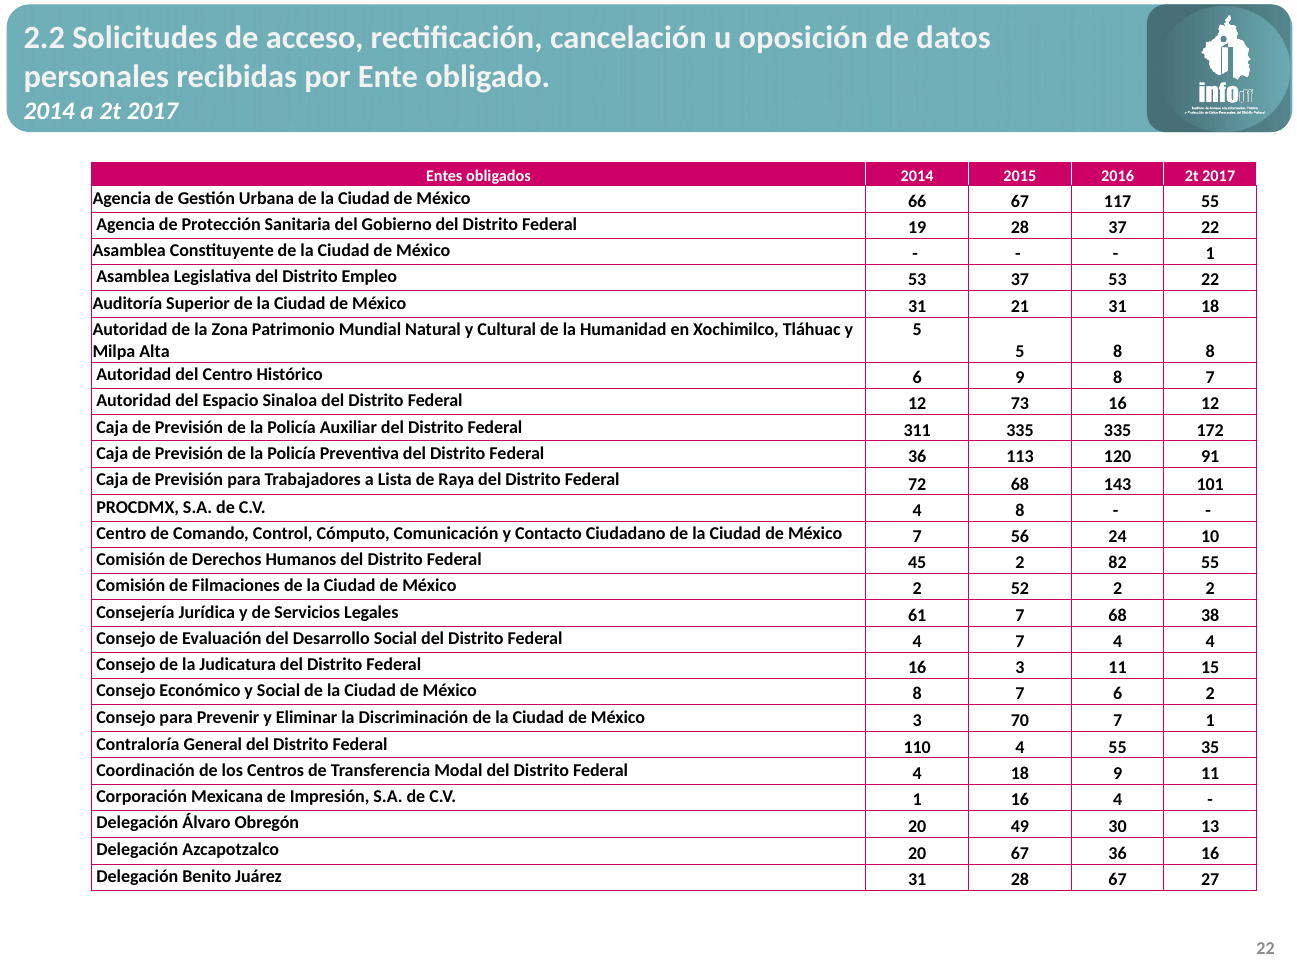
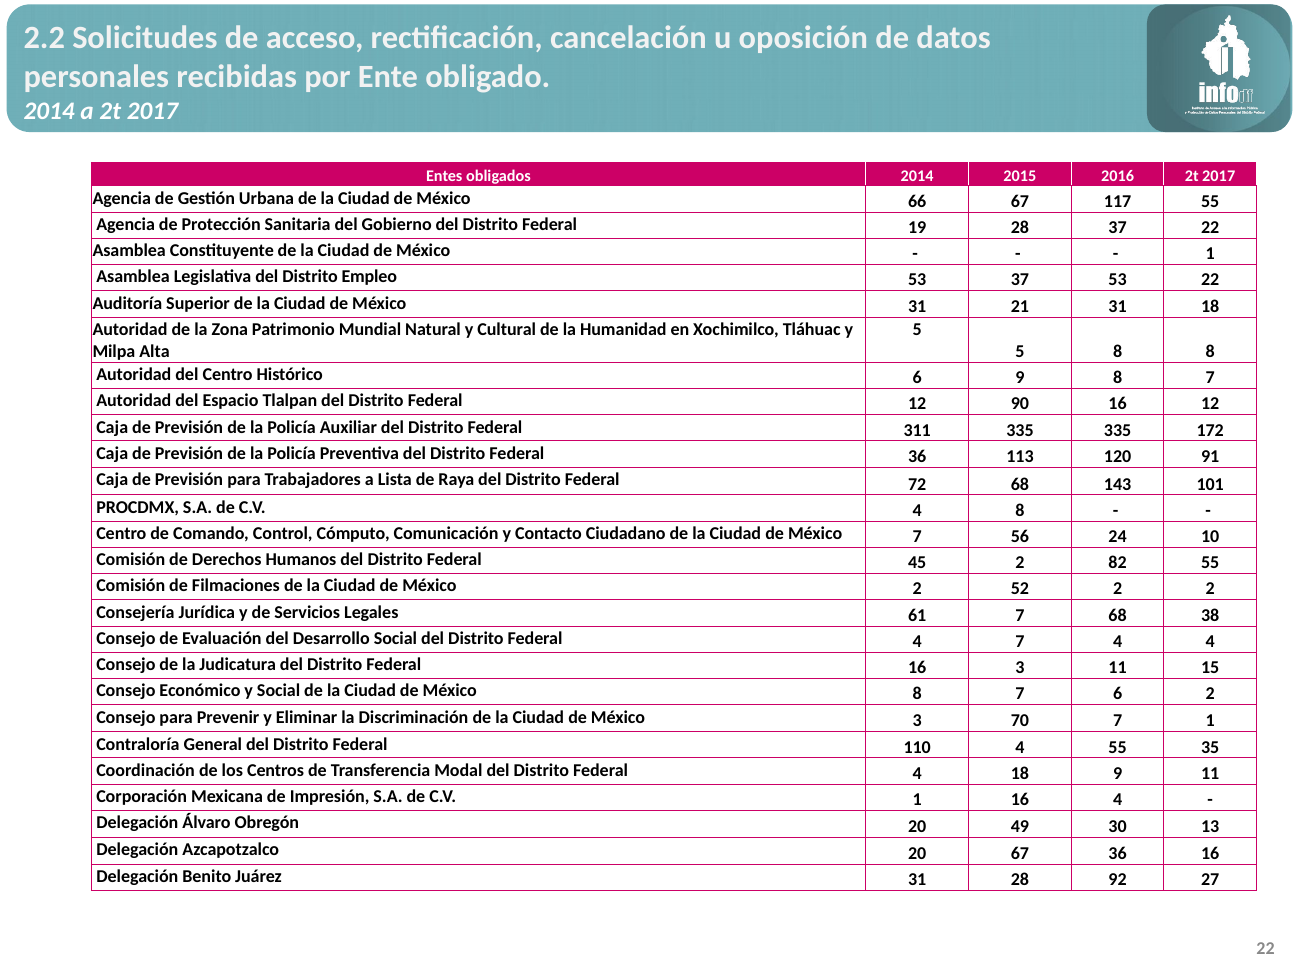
Sinaloa: Sinaloa -> Tlalpan (290, 401)
73: 73 -> 90 (1020, 404)
28 67: 67 -> 92 (1118, 880)
